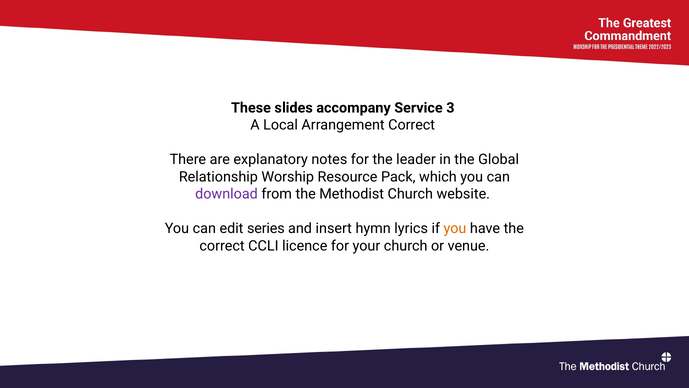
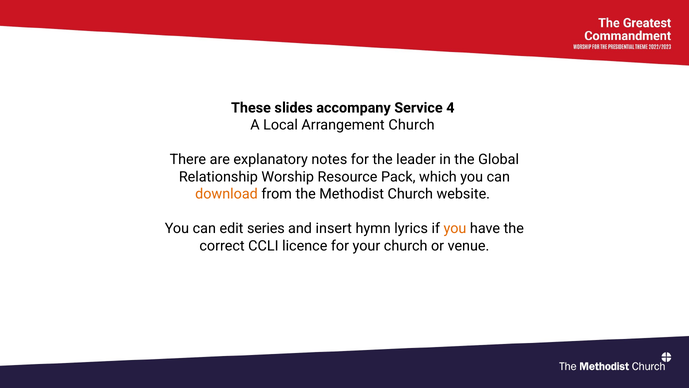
3: 3 -> 4 (450, 108)
Arrangement Correct: Correct -> Church (412, 125)
download colour: purple -> orange (226, 194)
